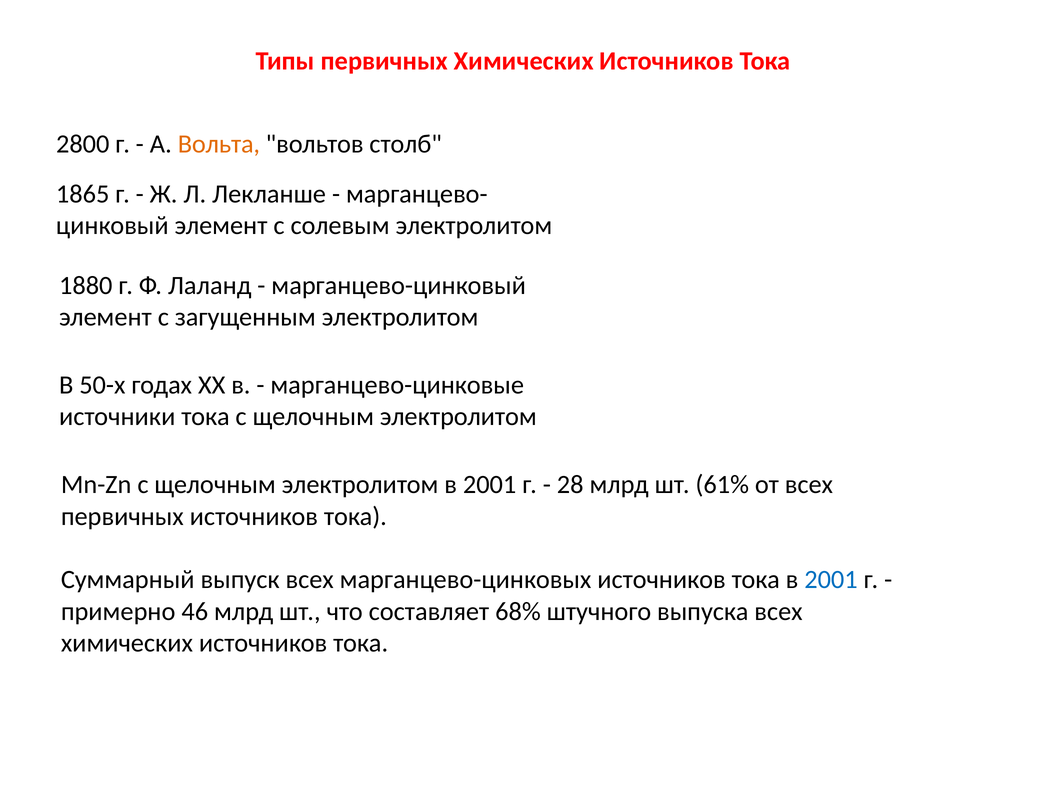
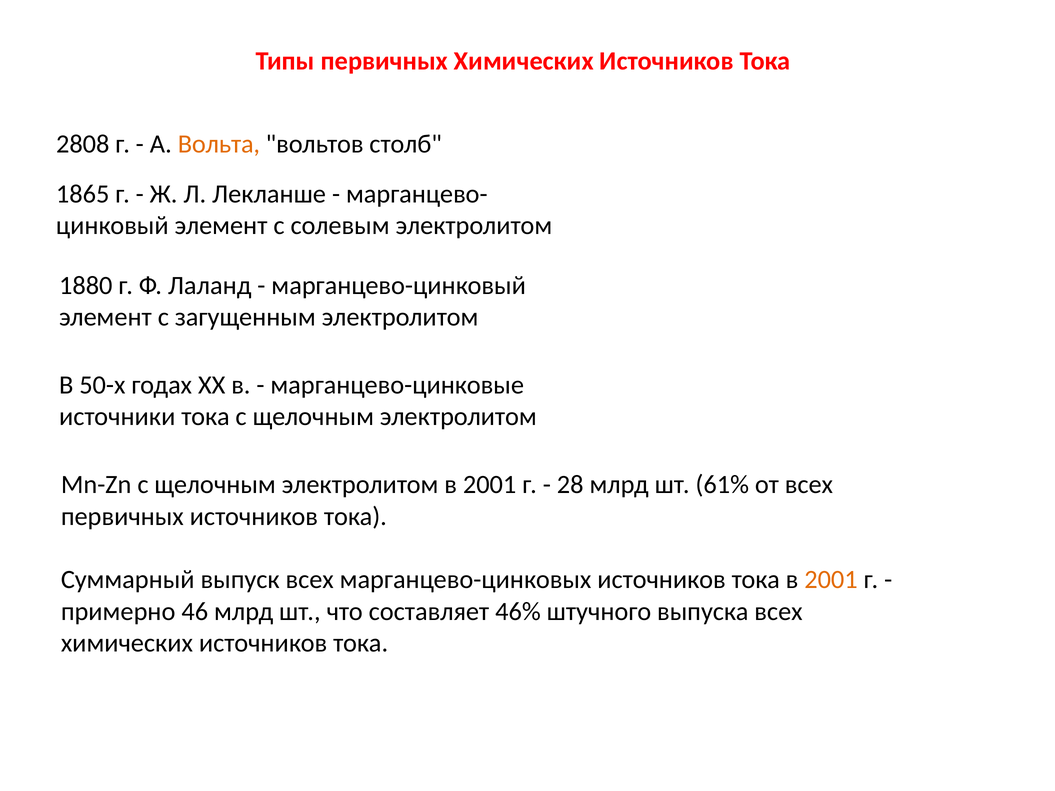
2800: 2800 -> 2808 (83, 144)
2001 colour: blue -> orange (831, 580)
68%: 68% -> 46% (518, 612)
